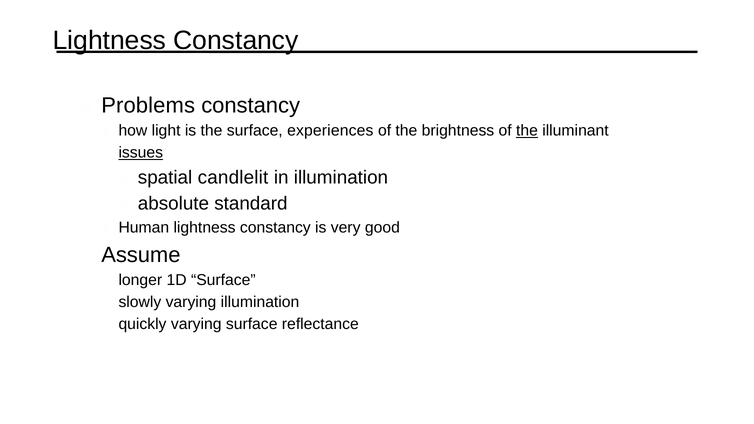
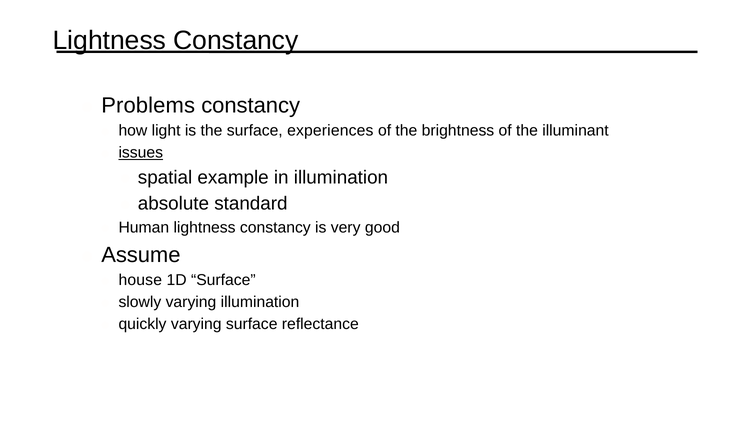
the underline: present -> none (527, 131)
candlelit: candlelit -> example (233, 177)
longer: longer -> house (140, 280)
